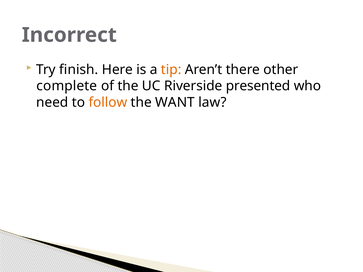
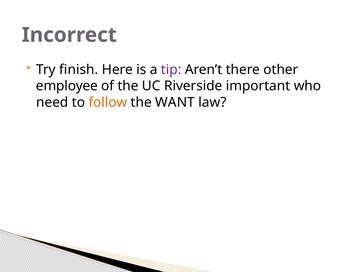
tip colour: orange -> purple (171, 70)
complete: complete -> employee (67, 86)
presented: presented -> important (258, 86)
